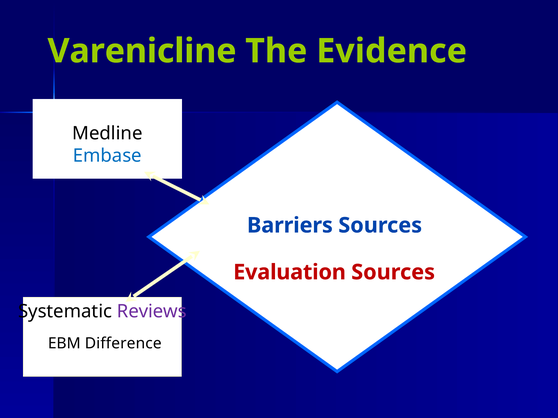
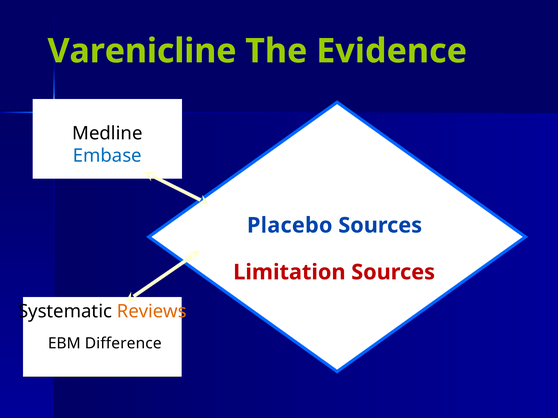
Barriers: Barriers -> Placebo (290, 226)
Evaluation: Evaluation -> Limitation (289, 273)
Reviews colour: purple -> orange (152, 312)
